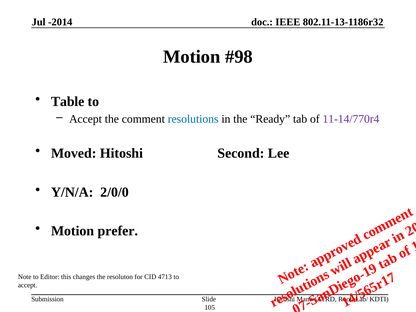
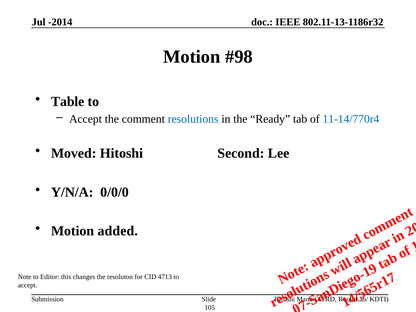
11-14/770r4 colour: purple -> blue (351, 119)
2/0/0: 2/0/0 -> 0/0/0 (114, 192)
prefer: prefer -> added (118, 231)
